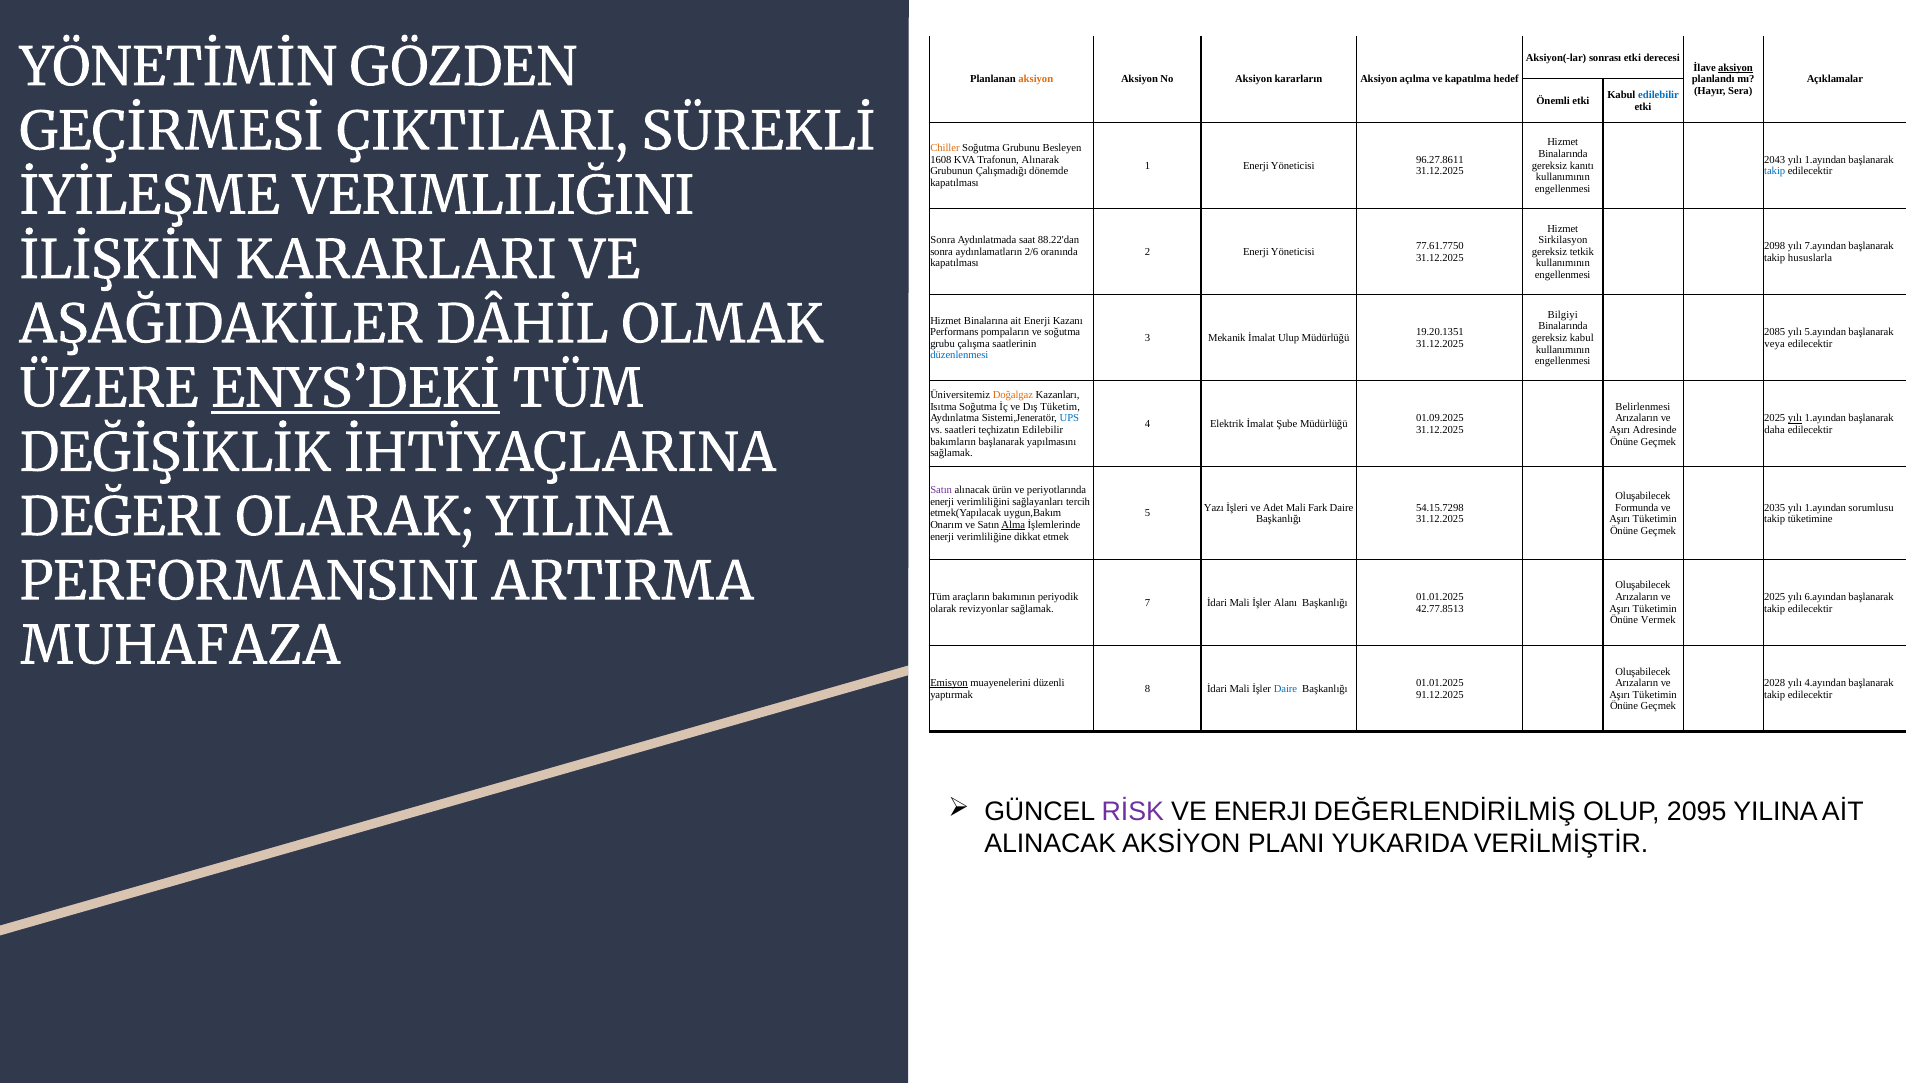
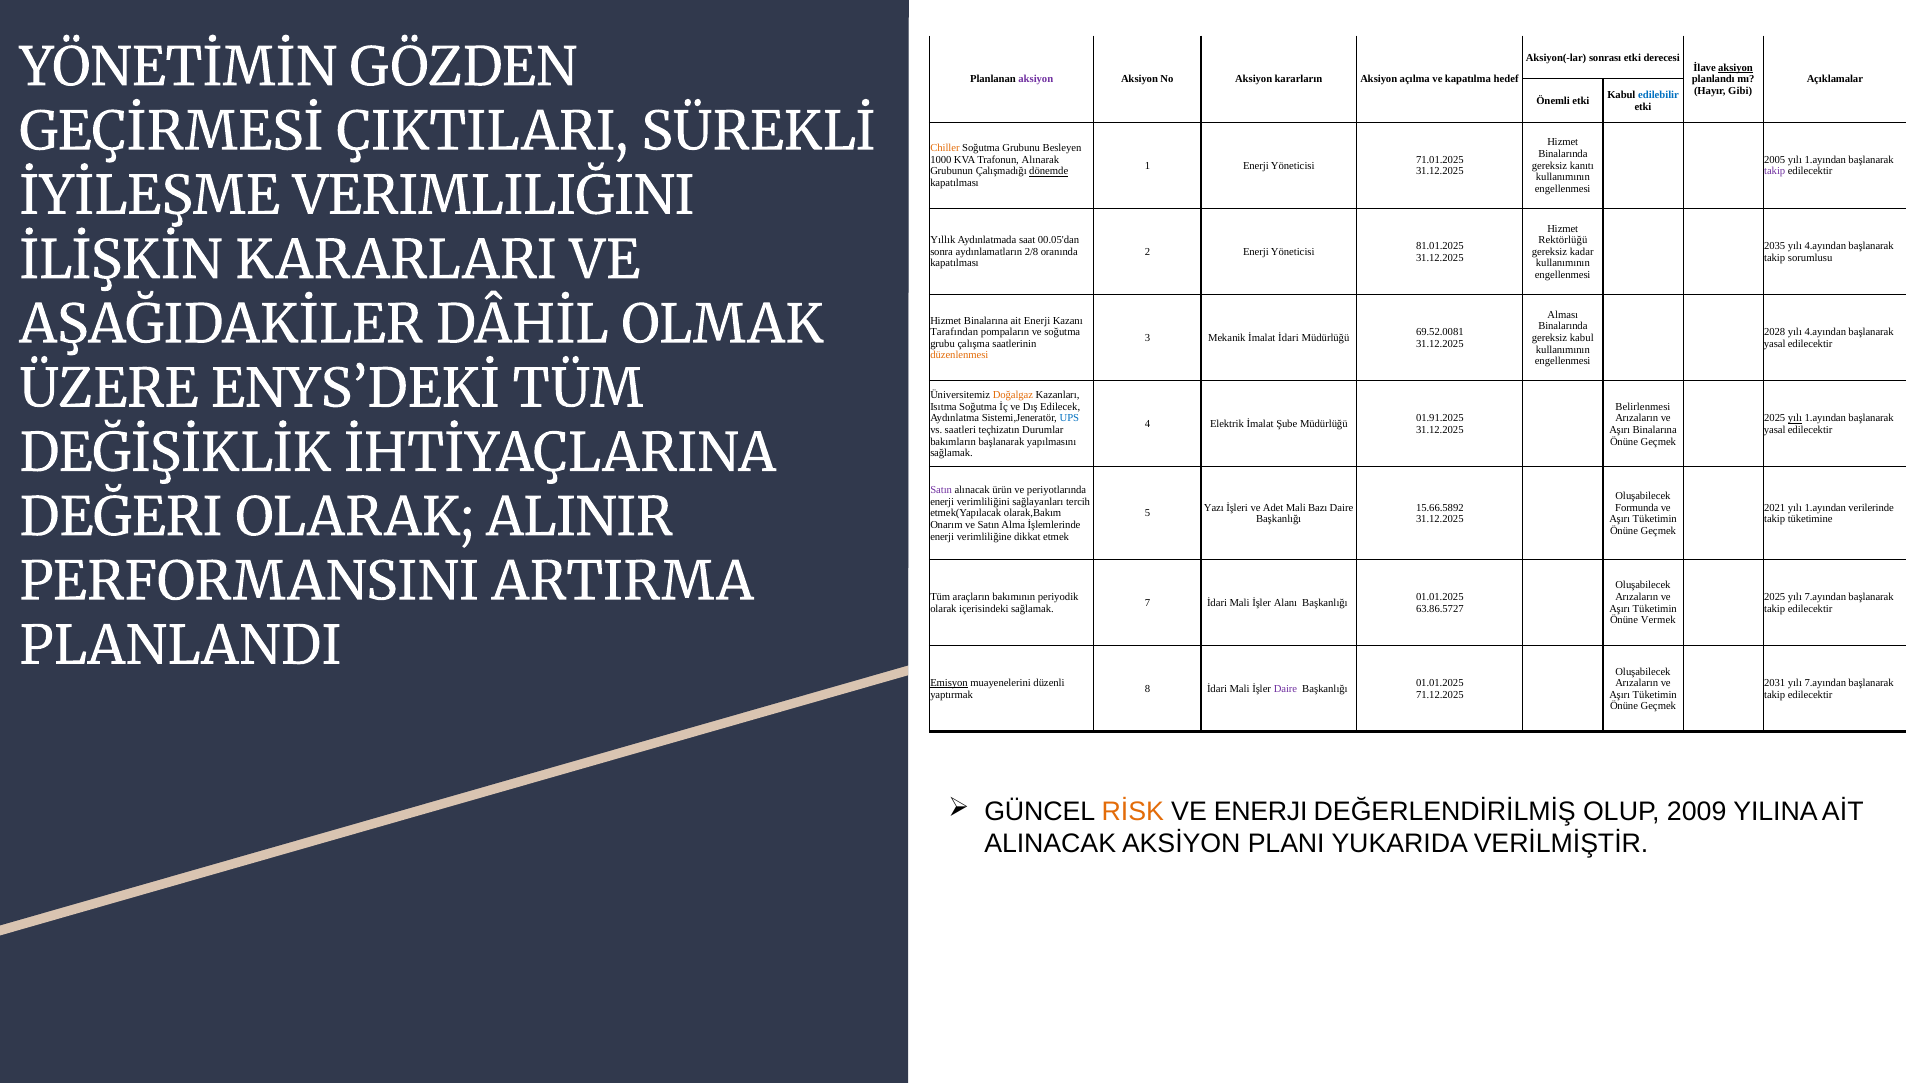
aksiyon colour: orange -> purple (1036, 79)
Sera: Sera -> Gibi (1740, 91)
1608: 1608 -> 1000 (941, 160)
96.27.8611: 96.27.8611 -> 71.01.2025 (1440, 160)
2043: 2043 -> 2005 (1775, 160)
dönemde underline: none -> present (1049, 171)
takip colour: blue -> purple (1775, 171)
Sonra: Sonra -> Yıllık (943, 240)
88.22'dan: 88.22'dan -> 00.05'dan (1059, 240)
Sirkilasyon: Sirkilasyon -> Rektörlüğü (1563, 240)
77.61.7750: 77.61.7750 -> 81.01.2025 (1440, 246)
2098: 2098 -> 2035 (1775, 246)
7.ayından: 7.ayından -> 4.ayından (1825, 246)
2/6: 2/6 -> 2/8 (1032, 252)
tetkik: tetkik -> kadar (1582, 252)
hususlarla: hususlarla -> sorumlusu (1810, 258)
Bilgiyi: Bilgiyi -> Alması (1563, 315)
Performans: Performans -> Tarafından (954, 332)
19.20.1351: 19.20.1351 -> 69.52.0081 (1440, 332)
2085: 2085 -> 2028 (1775, 332)
5.ayından: 5.ayından -> 4.ayından (1825, 332)
İmalat Ulup: Ulup -> İdari (1289, 338)
veya: veya -> yasal (1775, 344)
düzenlenmesi colour: blue -> orange (959, 355)
ENYS’DEKİ underline: present -> none (355, 389)
Tüketim: Tüketim -> Edilecek (1060, 407)
01.09.2025: 01.09.2025 -> 01.91.2025 (1440, 418)
teçhizatın Edilebilir: Edilebilir -> Durumlar (1043, 430)
Aşırı Adresinde: Adresinde -> Binalarına (1655, 430)
daha: daha -> yasal (1775, 430)
Fark: Fark -> Bazı (1318, 508)
54.15.7298: 54.15.7298 -> 15.66.5892 (1440, 508)
2035: 2035 -> 2021 (1775, 508)
sorumlusu: sorumlusu -> verilerinde (1871, 508)
OLARAK YILINA: YILINA -> ALINIR (580, 518)
uygun,Bakım: uygun,Bakım -> olarak,Bakım (1033, 513)
Alma underline: present -> none (1013, 525)
2025 yılı 6.ayından: 6.ayından -> 7.ayından (1825, 597)
revizyonlar: revizyonlar -> içerisindeki (984, 608)
42.77.8513: 42.77.8513 -> 63.86.5727 (1440, 608)
MUHAFAZA: MUHAFAZA -> PLANLANDI (180, 646)
2028: 2028 -> 2031 (1775, 683)
4.ayından: 4.ayından -> 7.ayından (1825, 683)
Daire colour: blue -> purple (1285, 689)
91.12.2025: 91.12.2025 -> 71.12.2025 (1440, 695)
RİSK colour: purple -> orange (1133, 812)
2095: 2095 -> 2009 (1697, 812)
